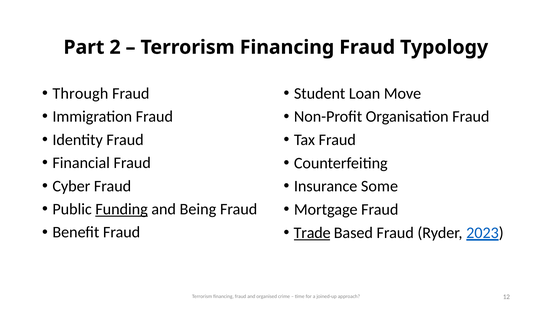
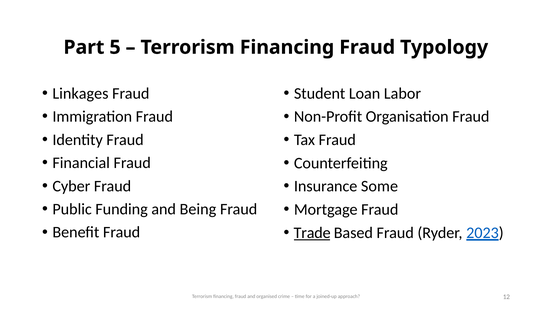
2: 2 -> 5 (115, 47)
Through: Through -> Linkages (80, 93)
Move: Move -> Labor (402, 93)
Funding underline: present -> none (122, 209)
